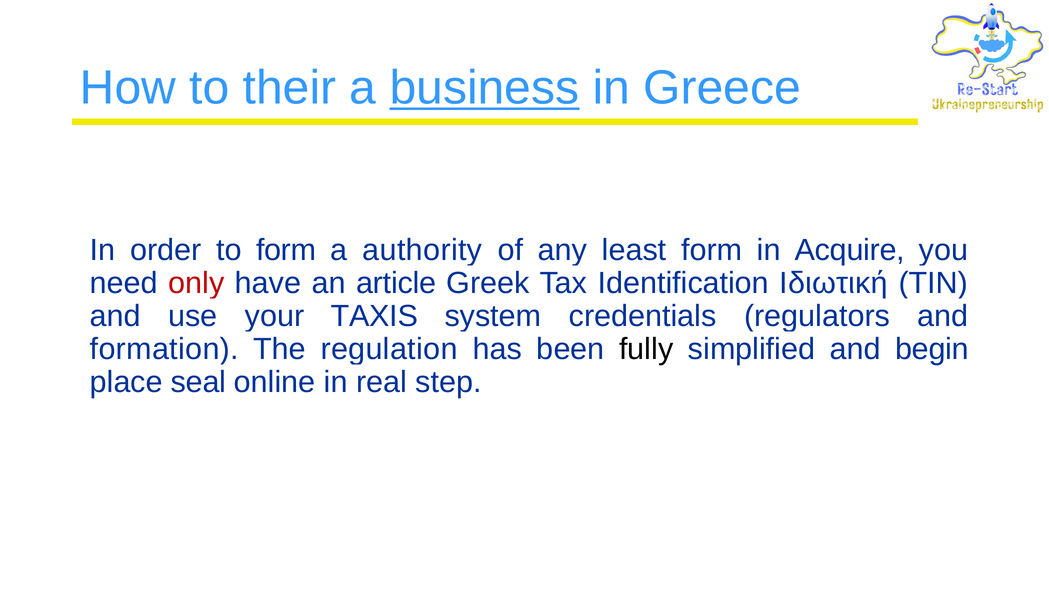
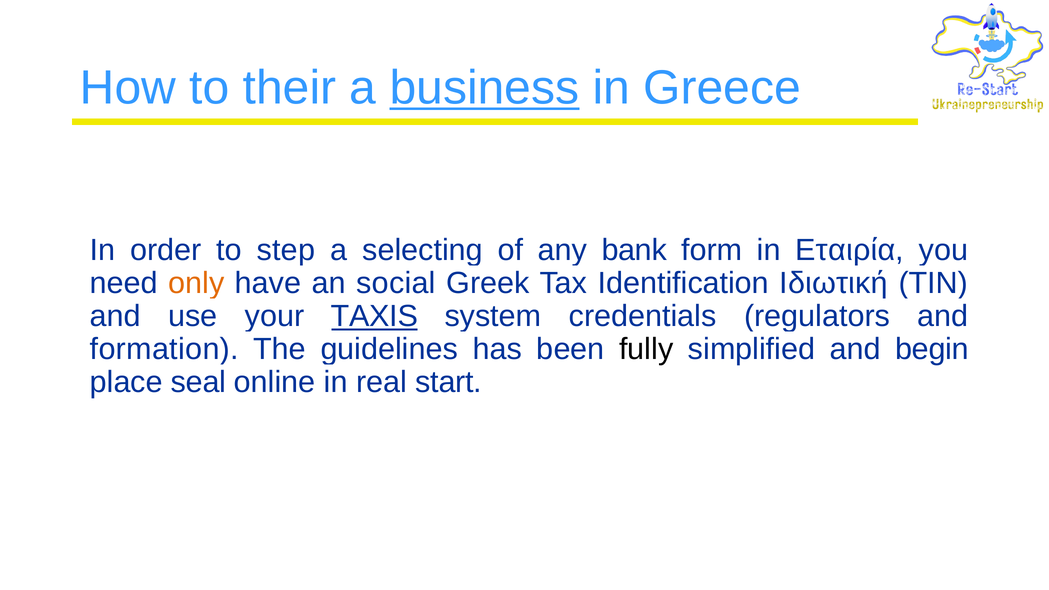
to form: form -> step (286, 250)
authority: authority -> selecting (423, 250)
least: least -> bank (634, 250)
Acquire: Acquire -> Εταιρία (850, 250)
only colour: red -> orange (196, 283)
article: article -> social (396, 283)
TAXIS underline: none -> present (374, 316)
regulation: regulation -> guidelines (389, 349)
step: step -> start (449, 382)
